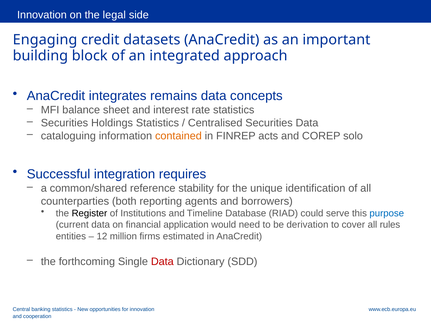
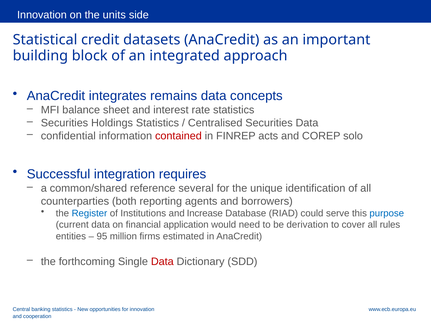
legal: legal -> units (114, 15)
Engaging: Engaging -> Statistical (45, 40)
cataloguing: cataloguing -> confidential (68, 136)
contained colour: orange -> red (178, 136)
stability: stability -> several (196, 188)
Register colour: black -> blue (89, 213)
Timeline: Timeline -> Increase (205, 213)
12: 12 -> 95 (102, 236)
